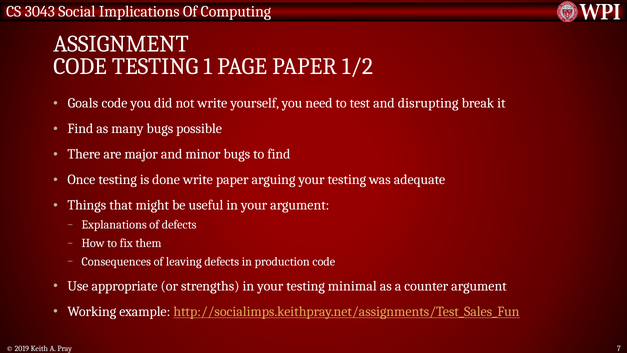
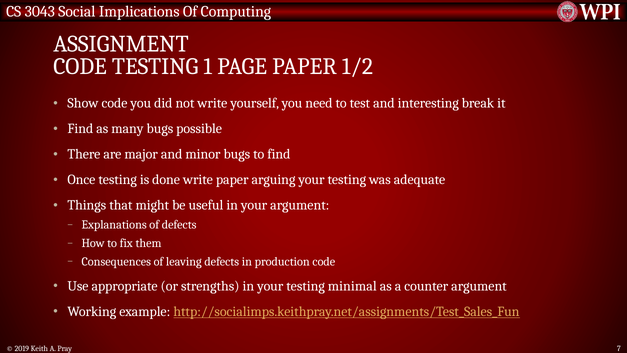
Goals: Goals -> Show (83, 103)
disrupting: disrupting -> interesting (428, 103)
